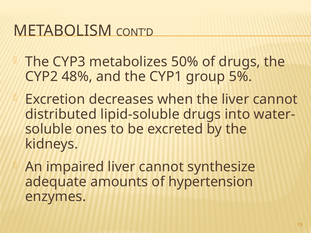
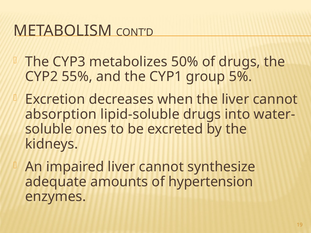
48%: 48% -> 55% (77, 77)
distributed: distributed -> absorption (61, 114)
